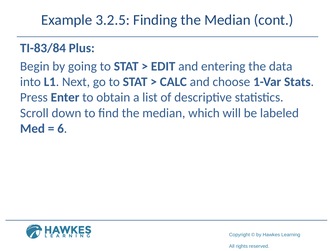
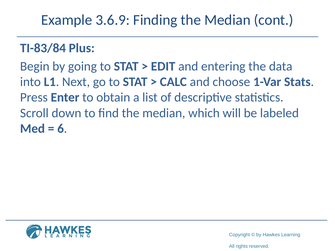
3.2.5: 3.2.5 -> 3.6.9 (113, 20)
